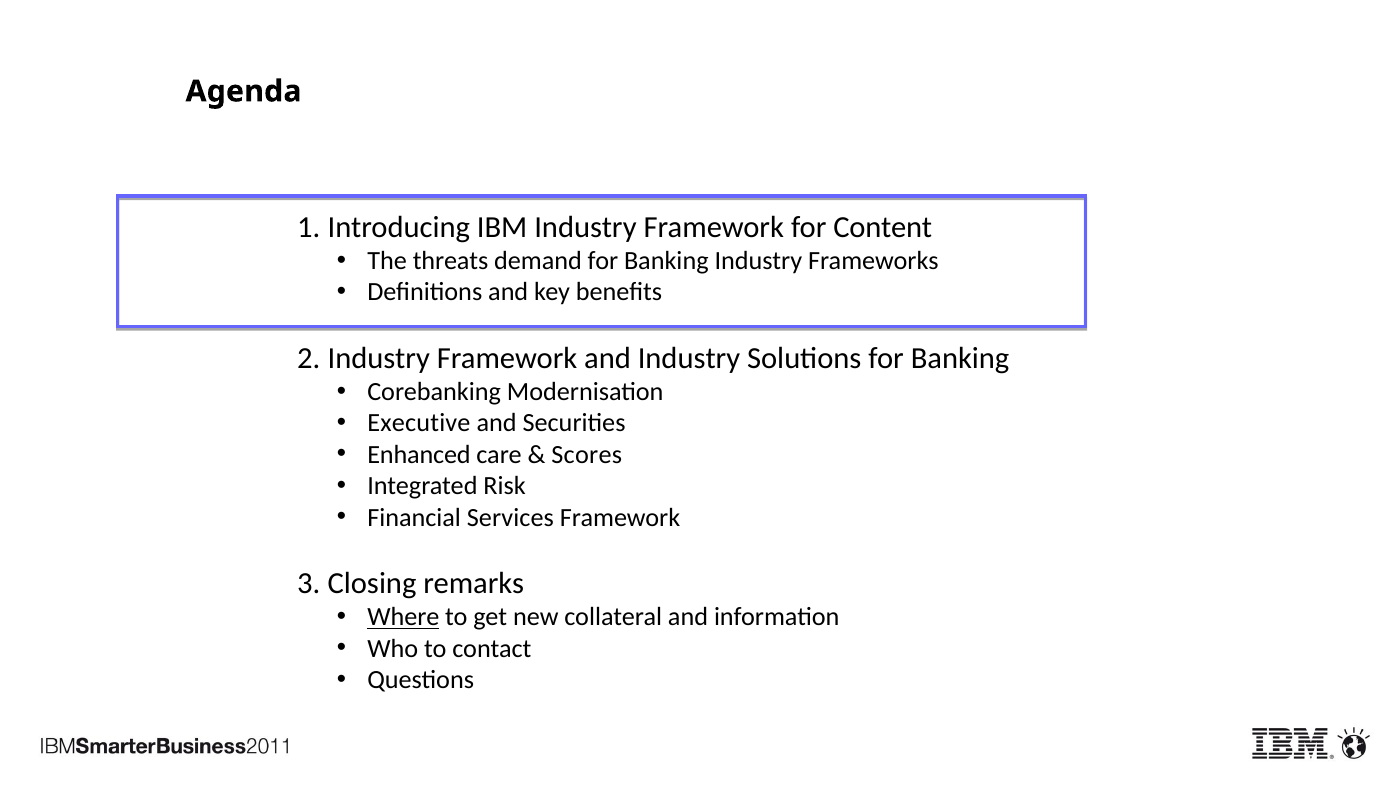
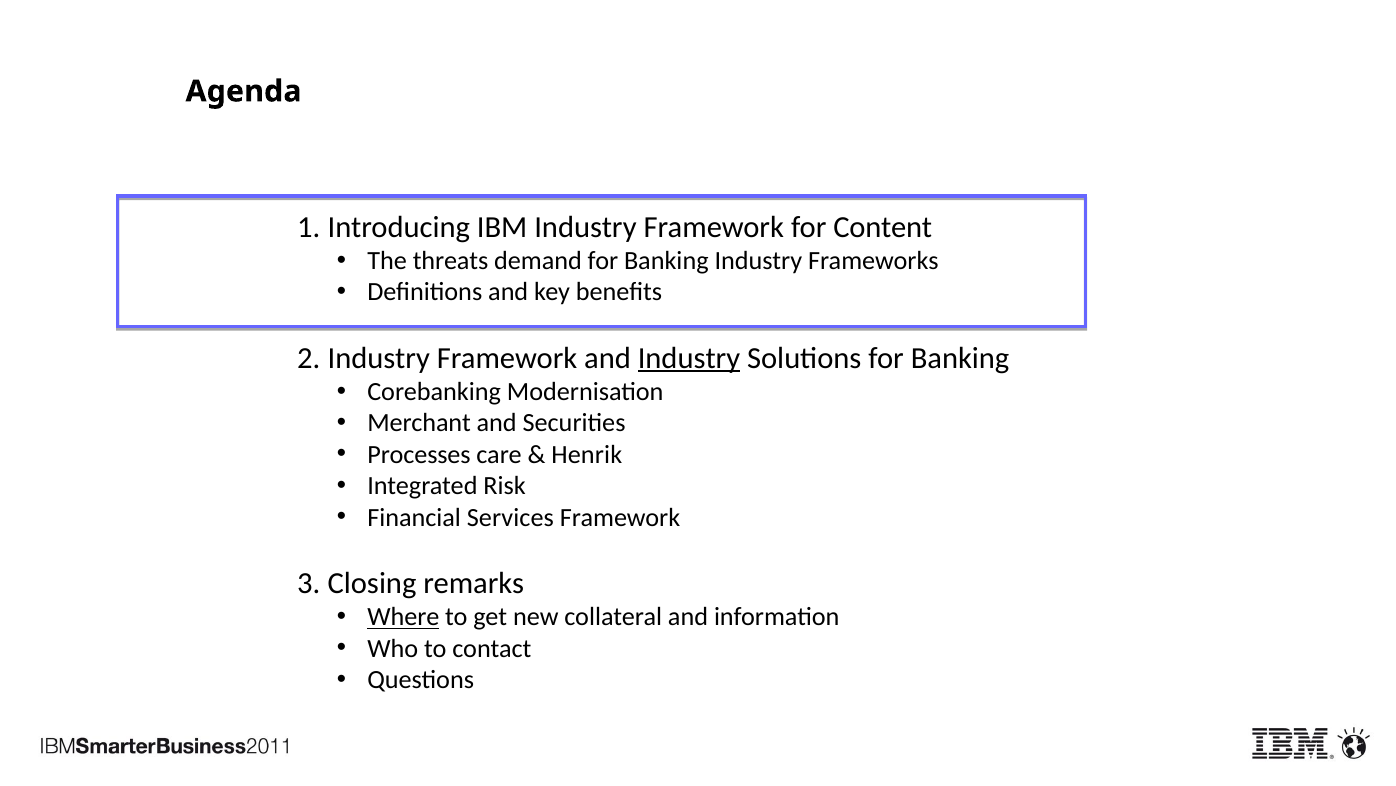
Industry underline: none -> present (689, 358)
Executive: Executive -> Merchant (419, 424)
Enhanced: Enhanced -> Processes (419, 455)
Scores: Scores -> Henrik (587, 455)
